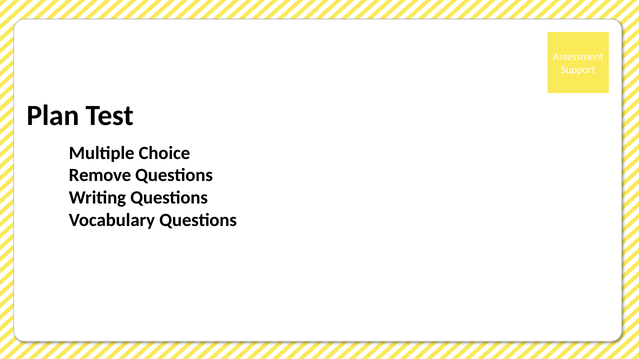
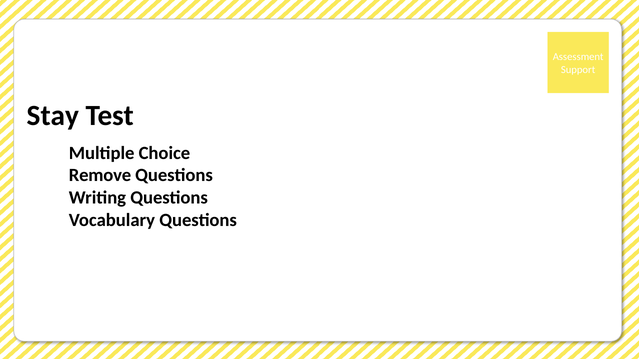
Plan: Plan -> Stay (53, 116)
